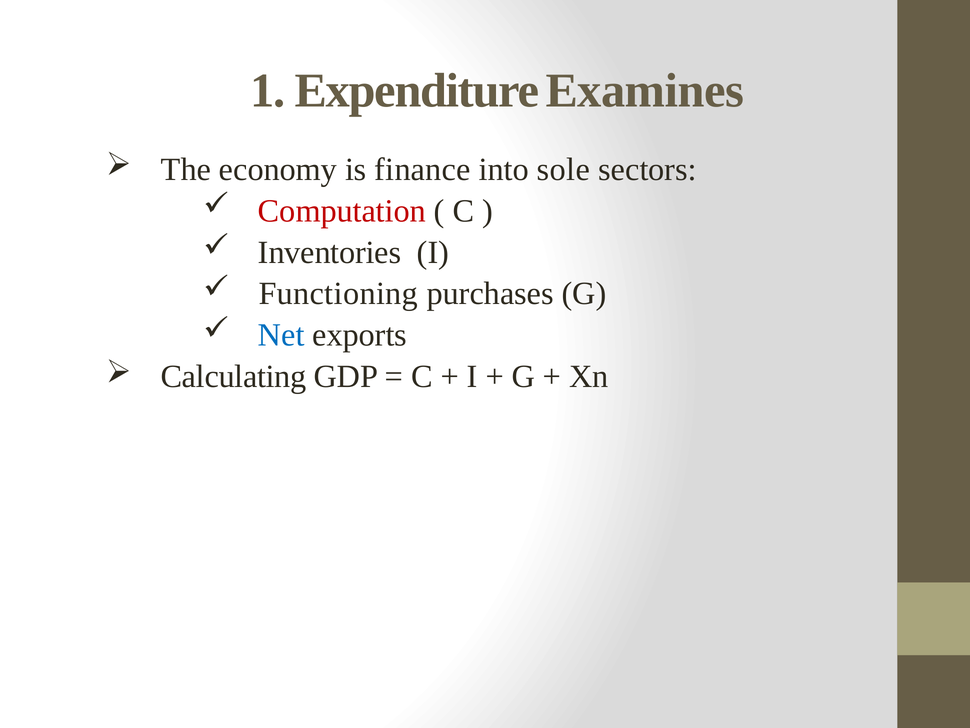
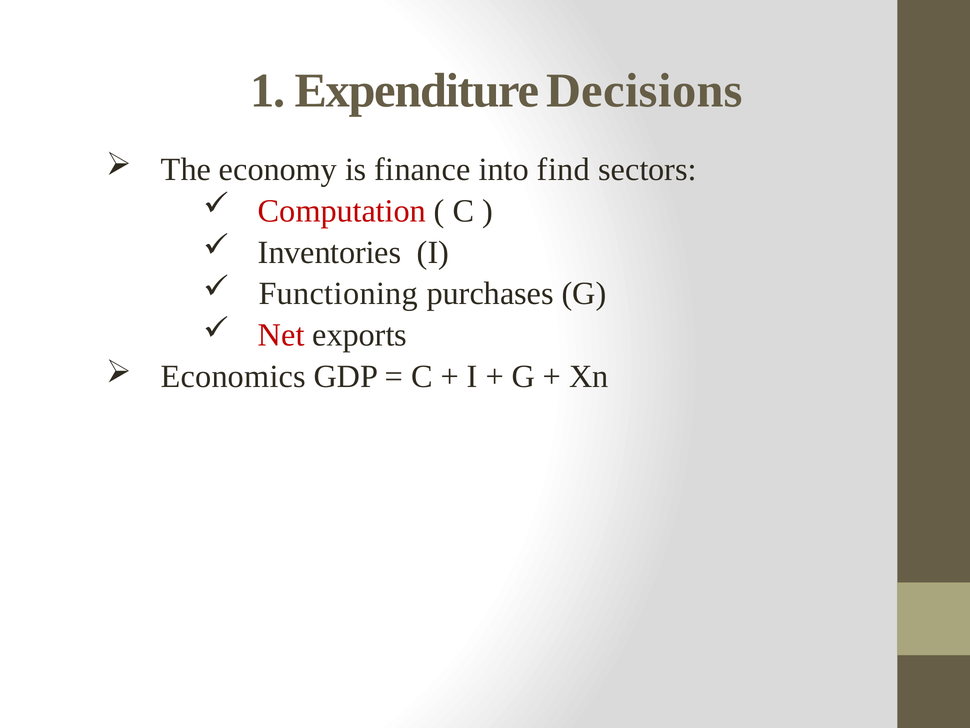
Examines: Examines -> Decisions (644, 91)
sole: sole -> find (564, 169)
Net colour: blue -> red (281, 335)
Calculating: Calculating -> Economics (233, 376)
